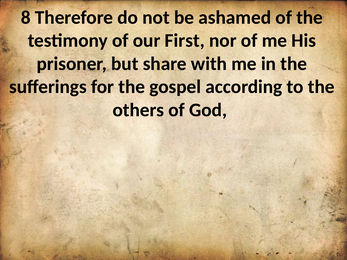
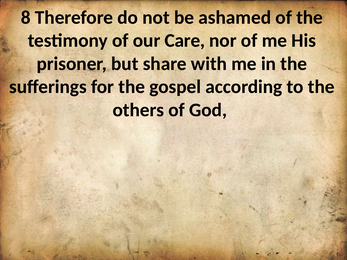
First: First -> Care (185, 41)
